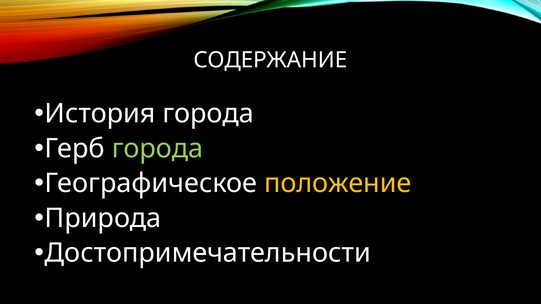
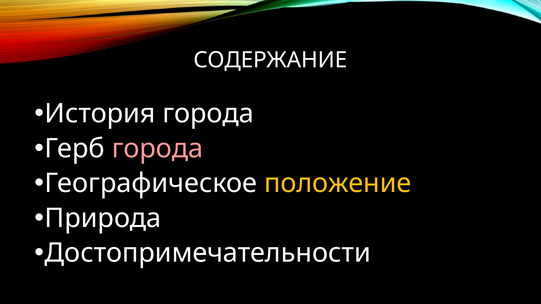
города colour: light green -> pink (157, 149)
